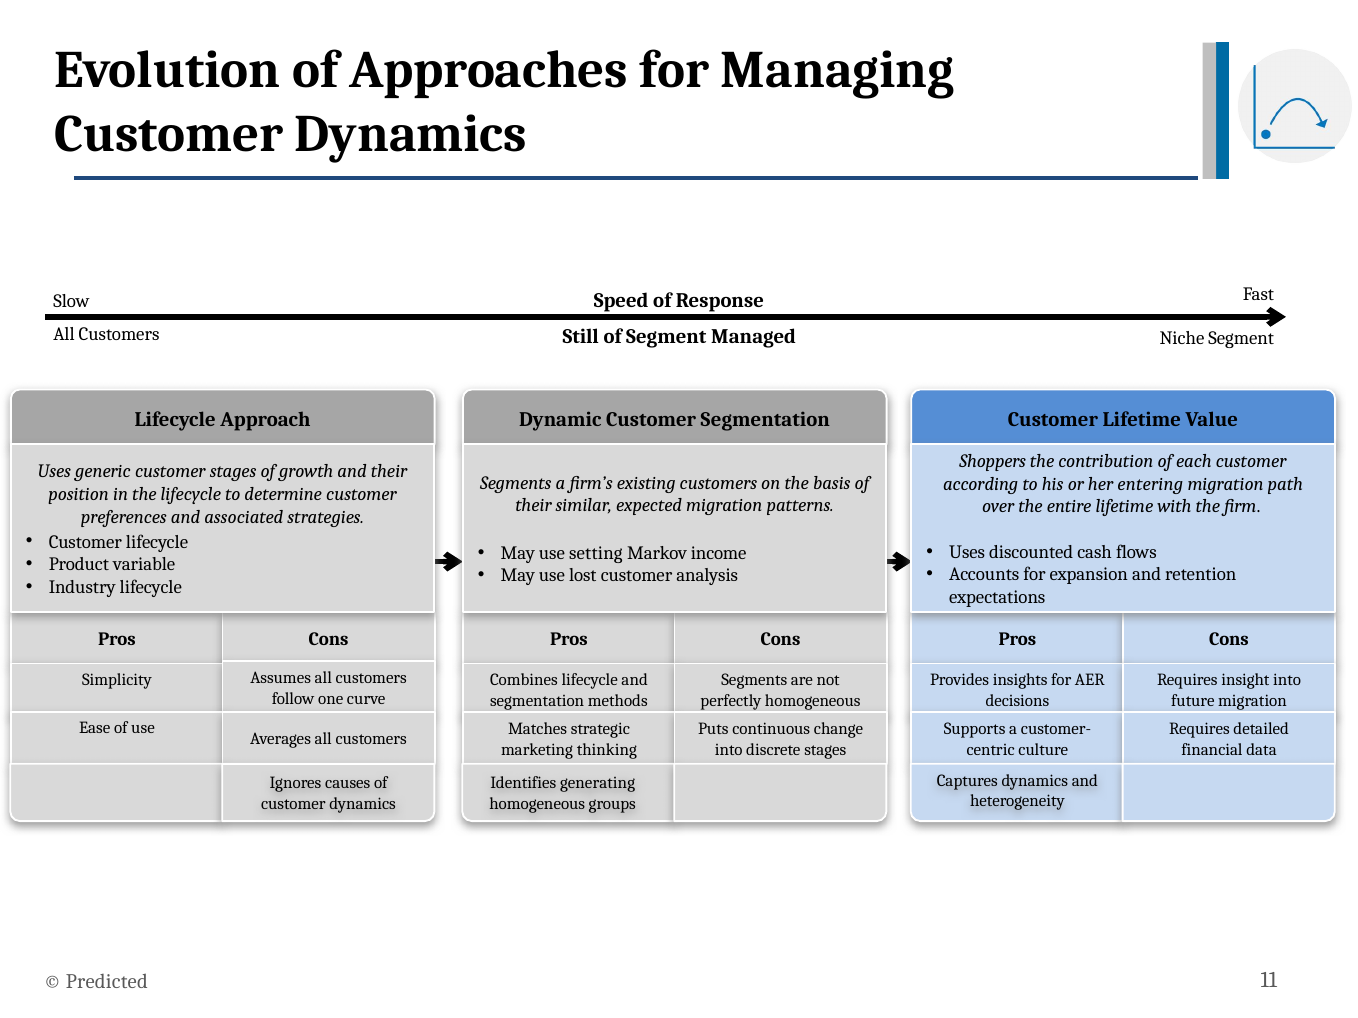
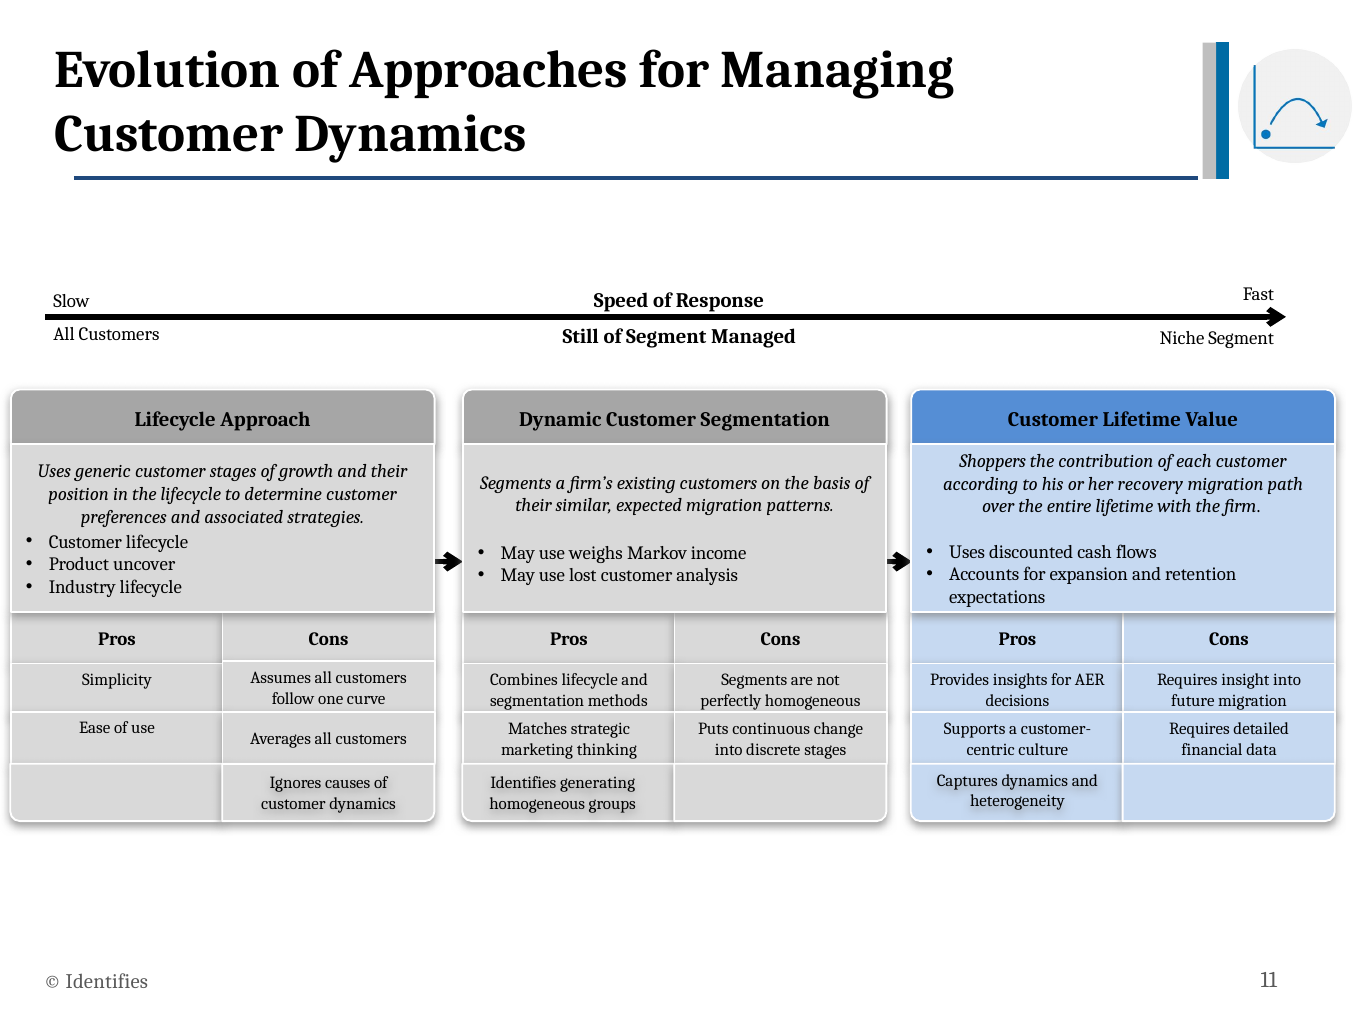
entering: entering -> recovery (1150, 484)
setting: setting -> weighs (596, 553)
variable: variable -> uncover (144, 565)
Predicted: Predicted -> Identifies (107, 982)
